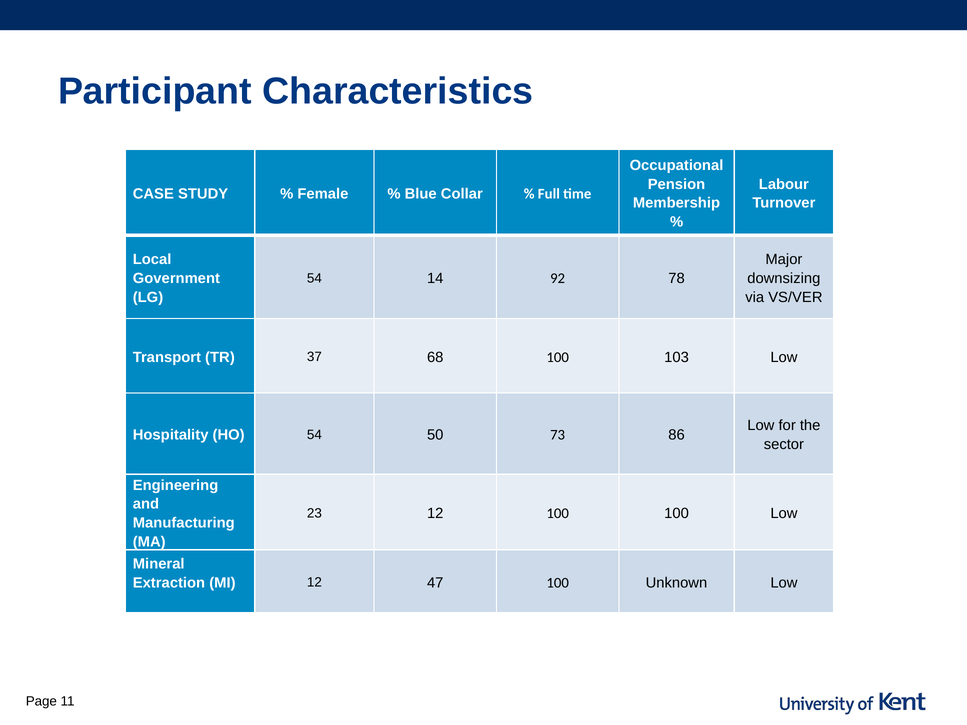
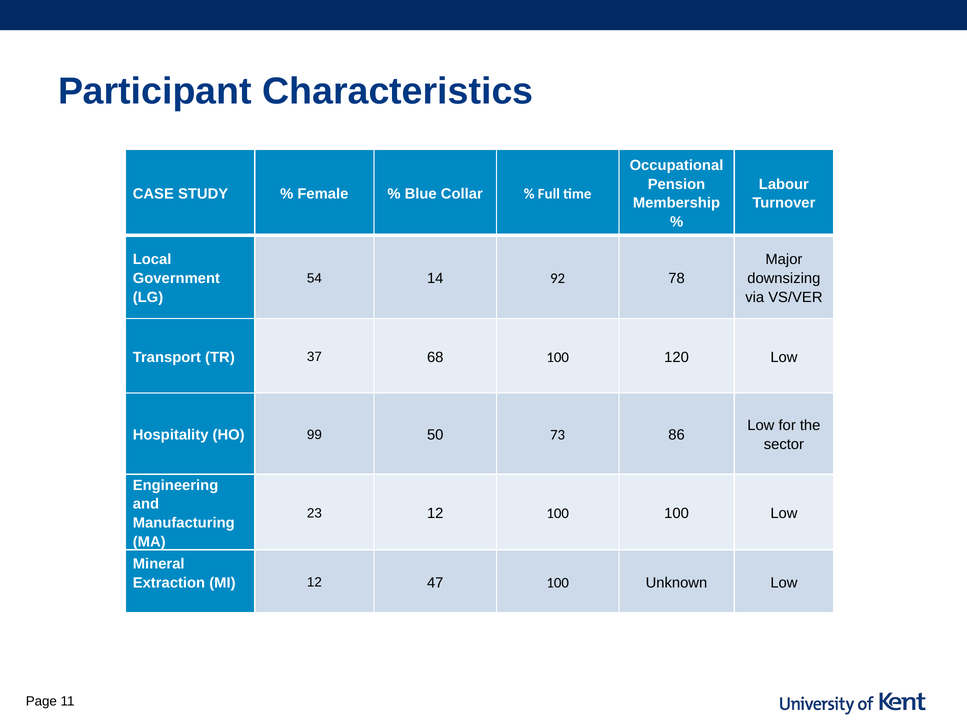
103: 103 -> 120 (677, 357)
HO 54: 54 -> 99 (314, 435)
